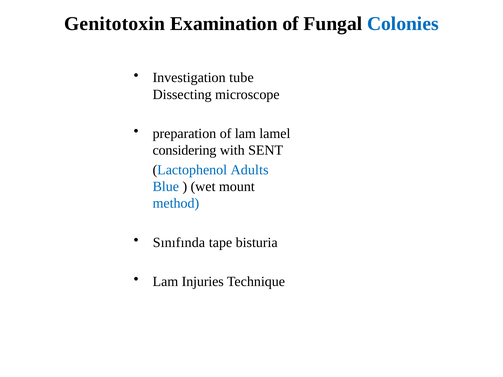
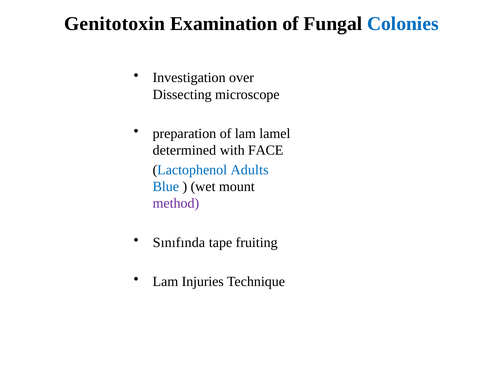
tube: tube -> over (242, 78)
considering: considering -> determined (184, 150)
SENT: SENT -> FACE (266, 150)
method colour: blue -> purple (176, 203)
bisturia: bisturia -> fruiting (257, 243)
